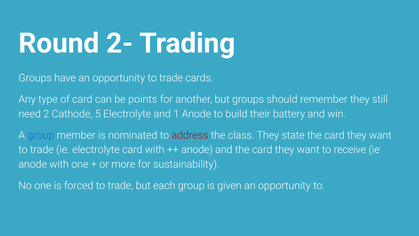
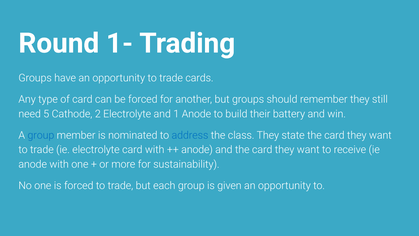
2-: 2- -> 1- (120, 43)
be points: points -> forced (143, 99)
2: 2 -> 5 (46, 114)
5: 5 -> 2 (98, 114)
address colour: red -> blue (190, 135)
